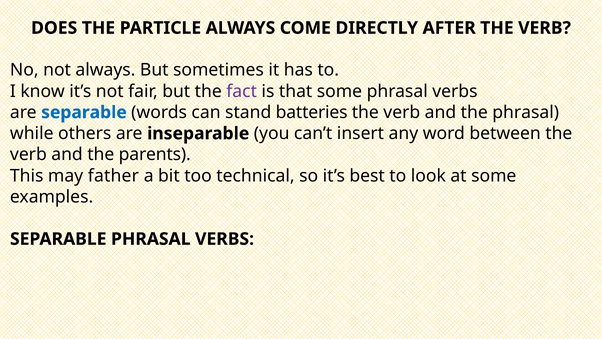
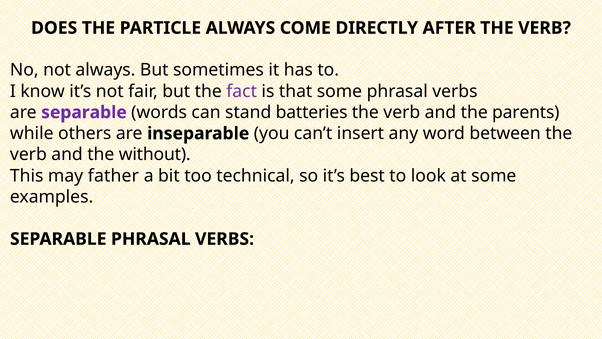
separable colour: blue -> purple (84, 112)
the phrasal: phrasal -> parents (526, 112)
parents: parents -> without (155, 154)
